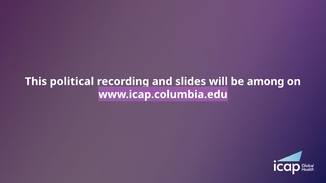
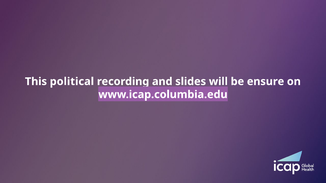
among: among -> ensure (266, 82)
